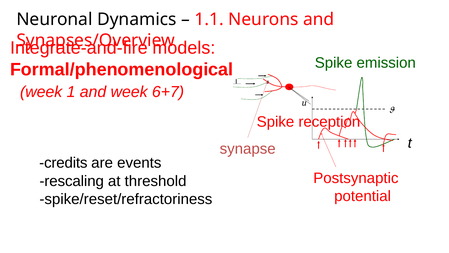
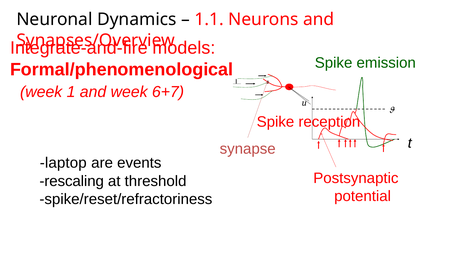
credits: credits -> laptop (63, 163)
